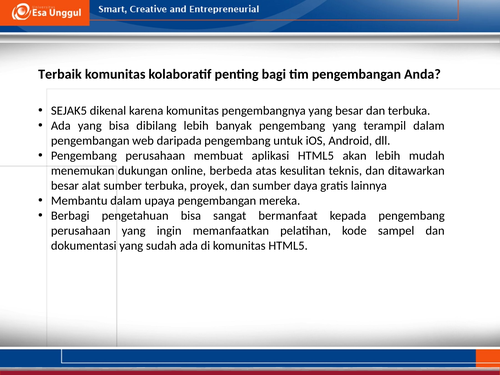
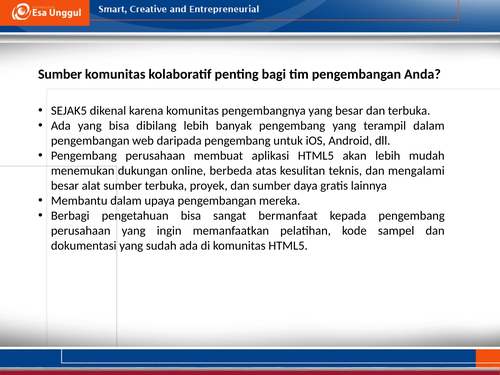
Terbaik: Terbaik -> Sumber (60, 74)
ditawarkan: ditawarkan -> mengalami (416, 171)
